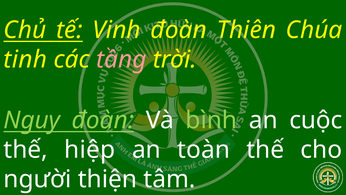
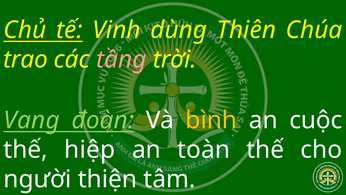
Vinh đoàn: đoàn -> dùng (179, 30)
tinh: tinh -> trao (25, 59)
Nguy: Nguy -> Vang (32, 120)
bình colour: light green -> yellow (211, 120)
